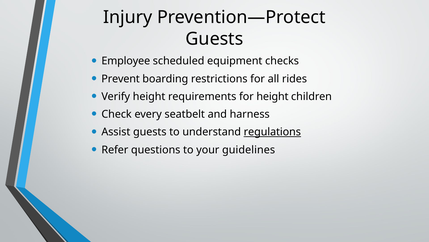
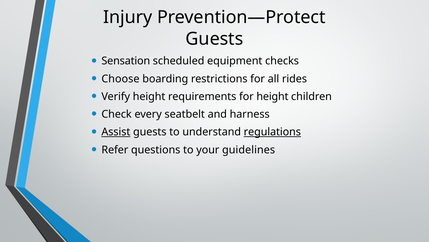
Employee: Employee -> Sensation (126, 61)
Prevent: Prevent -> Choose (120, 79)
Assist underline: none -> present (116, 132)
